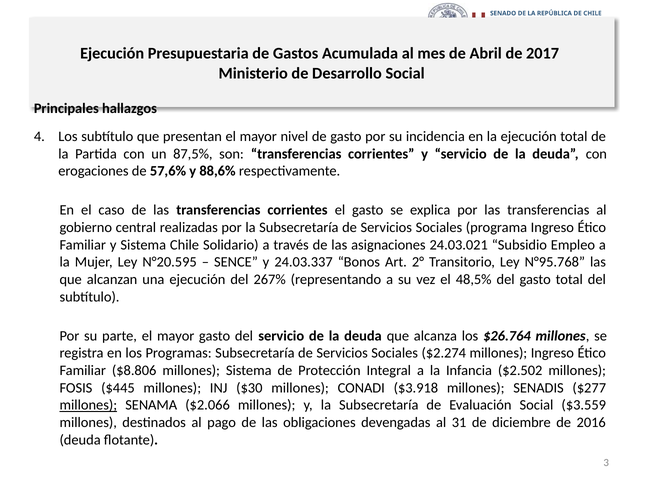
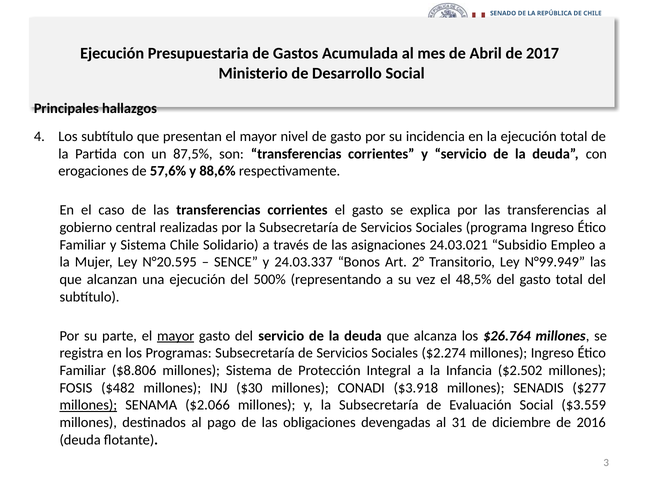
N°95.768: N°95.768 -> N°99.949 (555, 262)
267%: 267% -> 500% (270, 280)
mayor underline: none -> present (176, 336)
$445: $445 -> $482 (118, 388)
